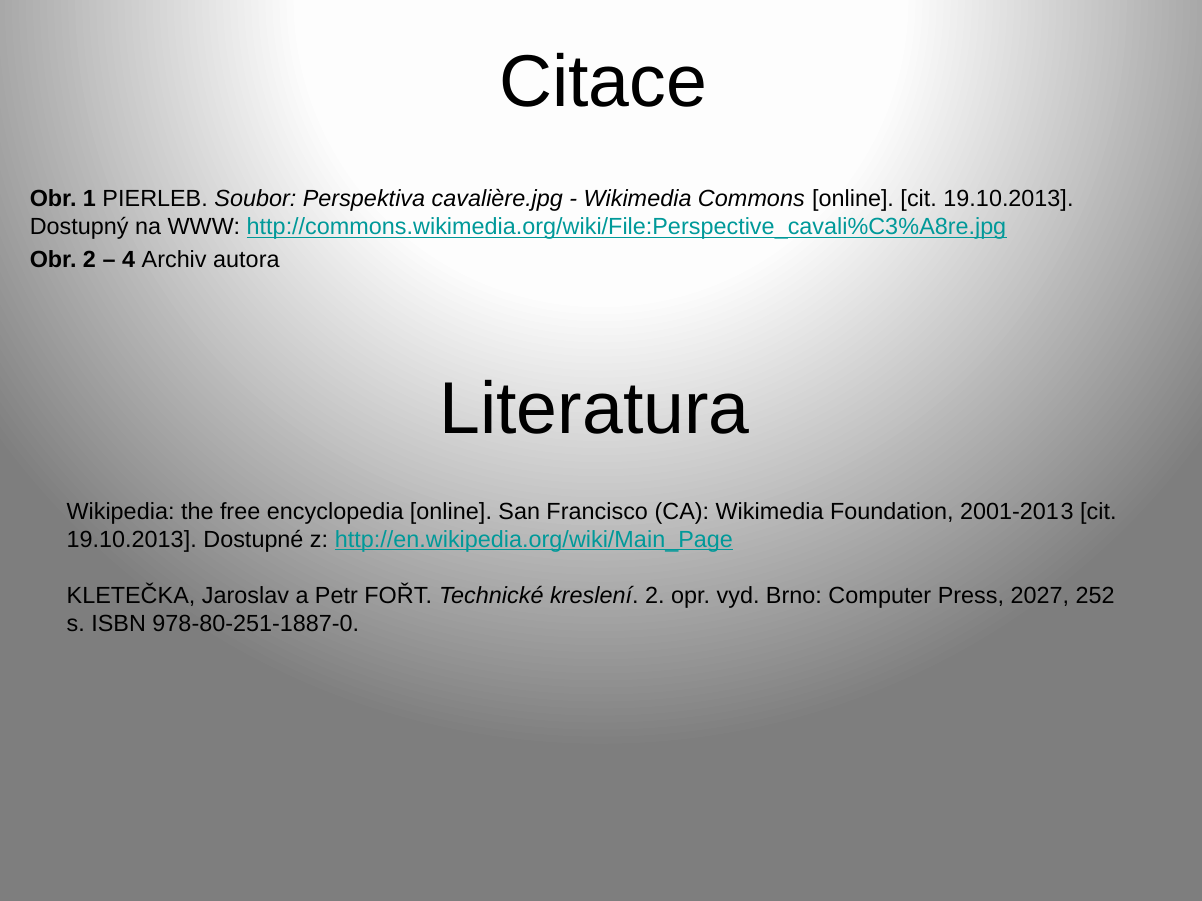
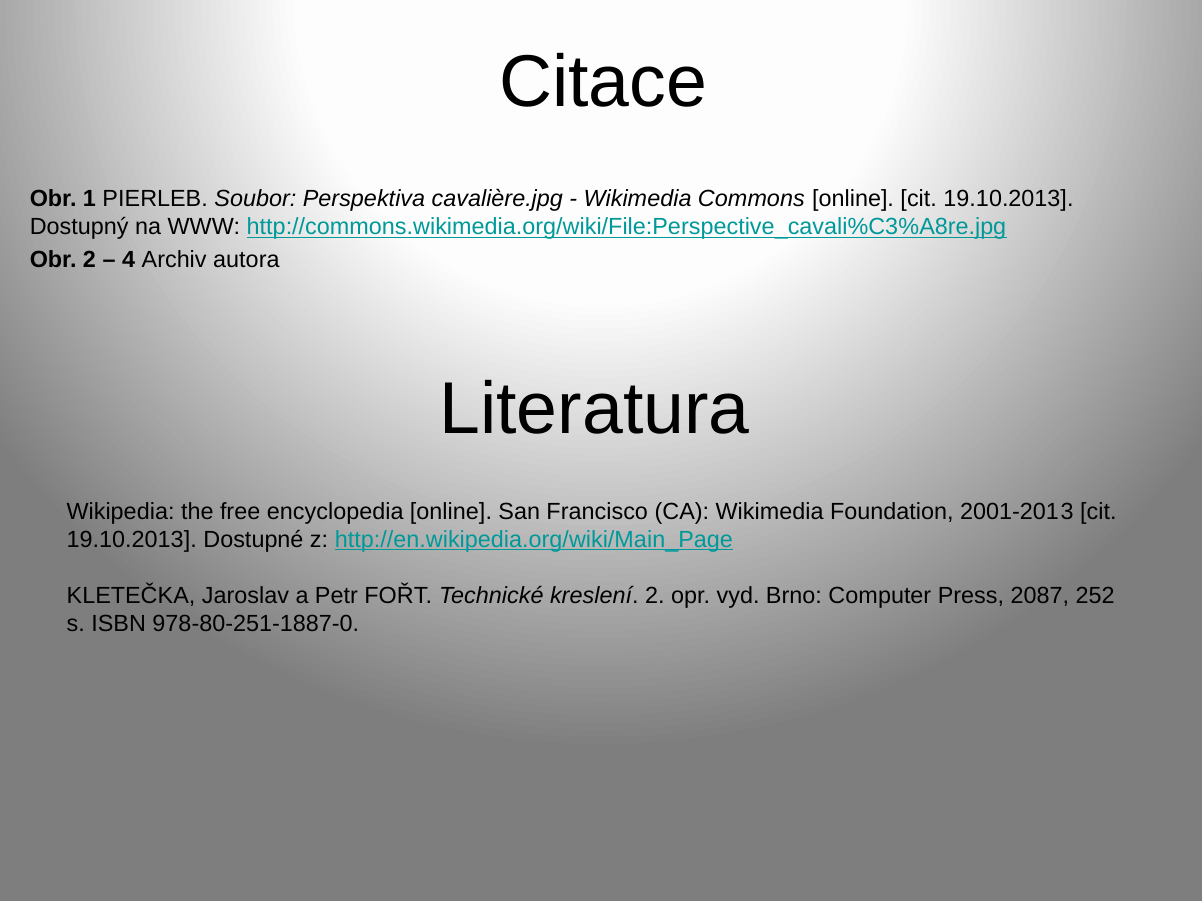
2027: 2027 -> 2087 (1040, 596)
